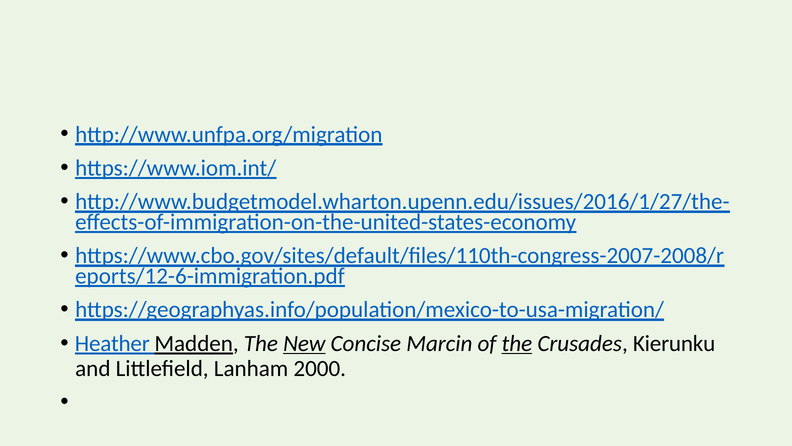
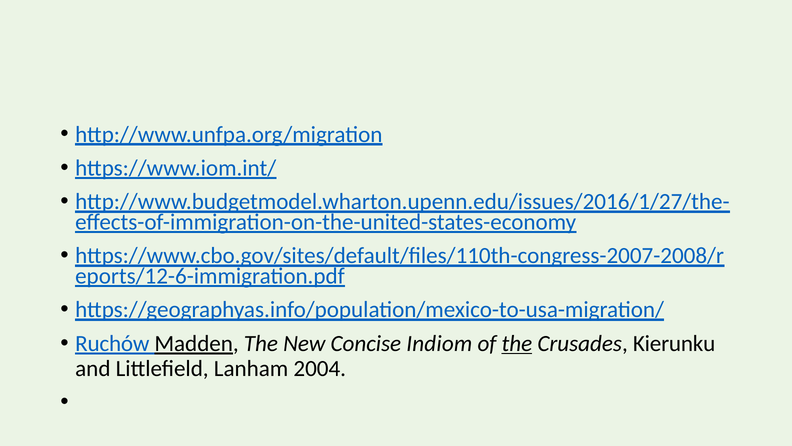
Heather: Heather -> Ruchów (112, 343)
New underline: present -> none (304, 343)
Marcin: Marcin -> Indiom (439, 343)
2000: 2000 -> 2004 (320, 368)
